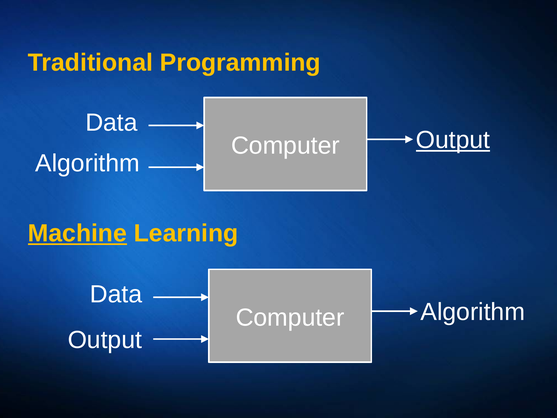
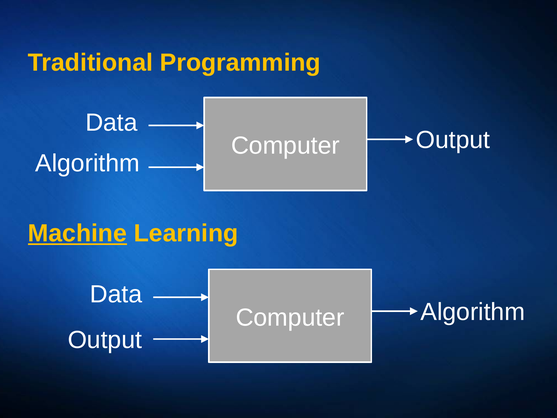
Output underline: present -> none (453, 140)
